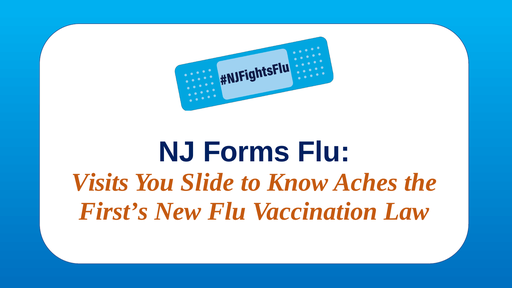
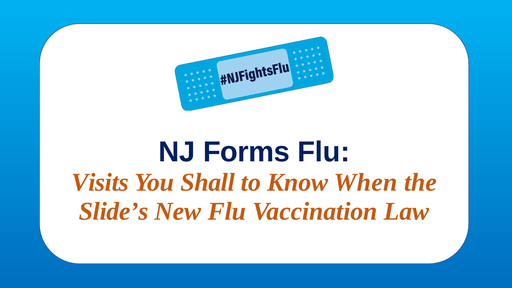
Slide: Slide -> Shall (208, 182)
Aches: Aches -> When (366, 182)
First’s: First’s -> Slide’s (114, 211)
